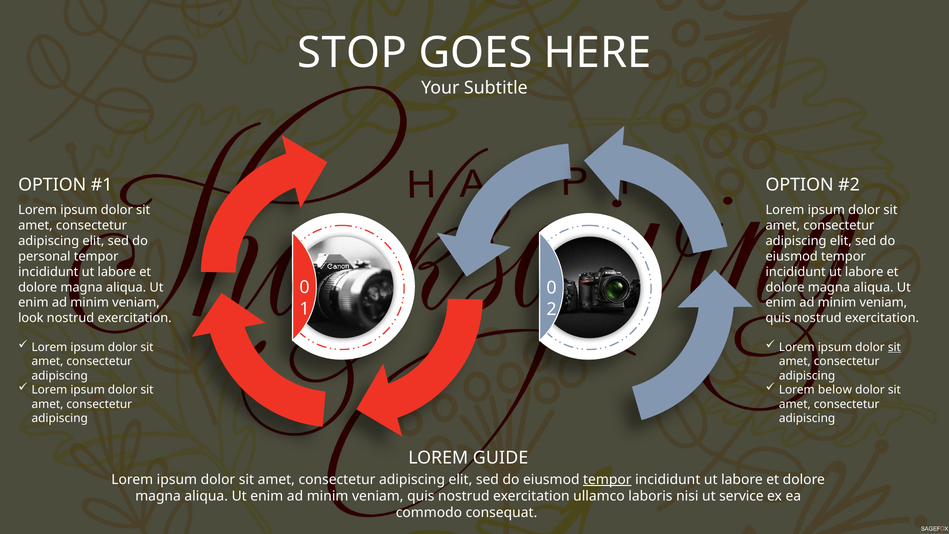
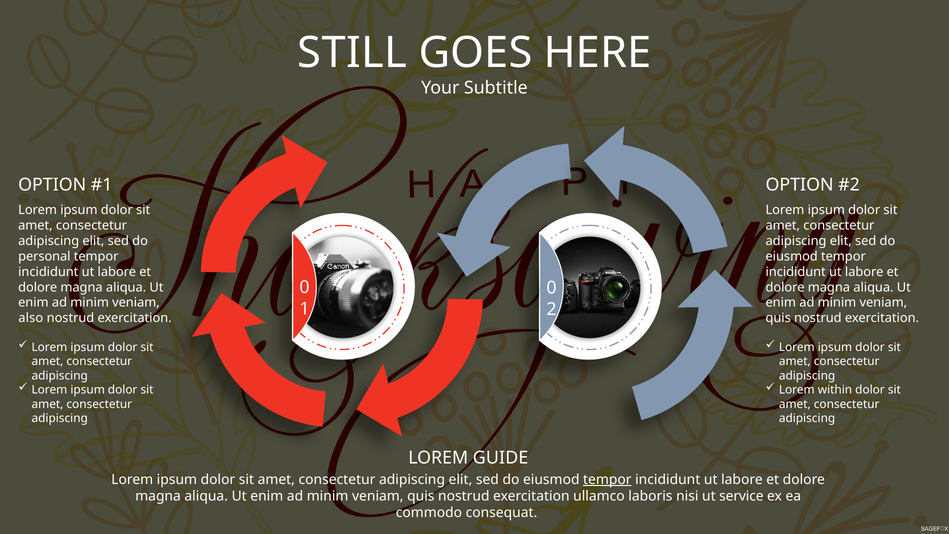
STOP: STOP -> STILL (352, 53)
look: look -> also (31, 318)
sit underline: present -> none (894, 347)
below: below -> within (835, 390)
